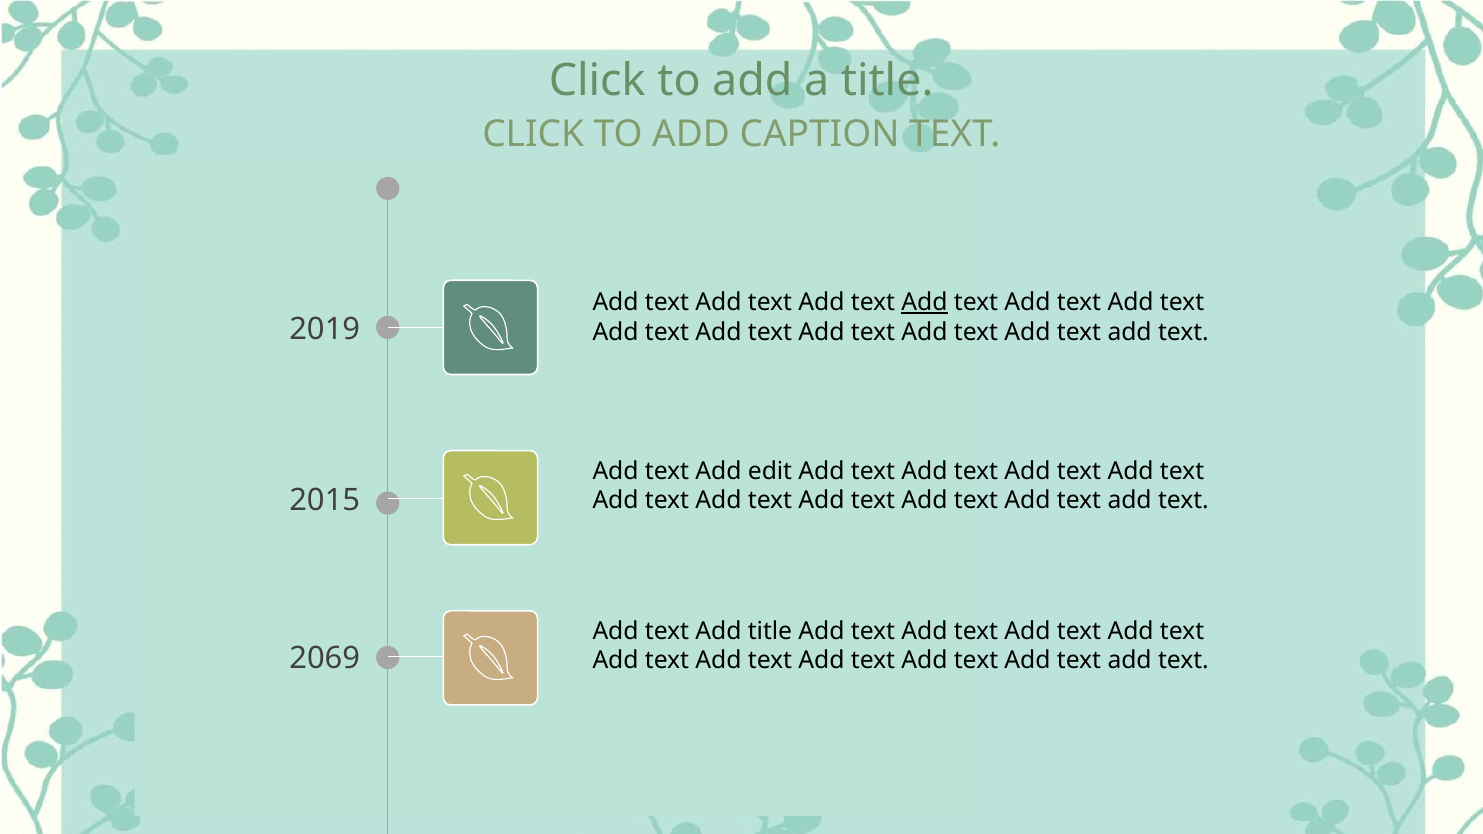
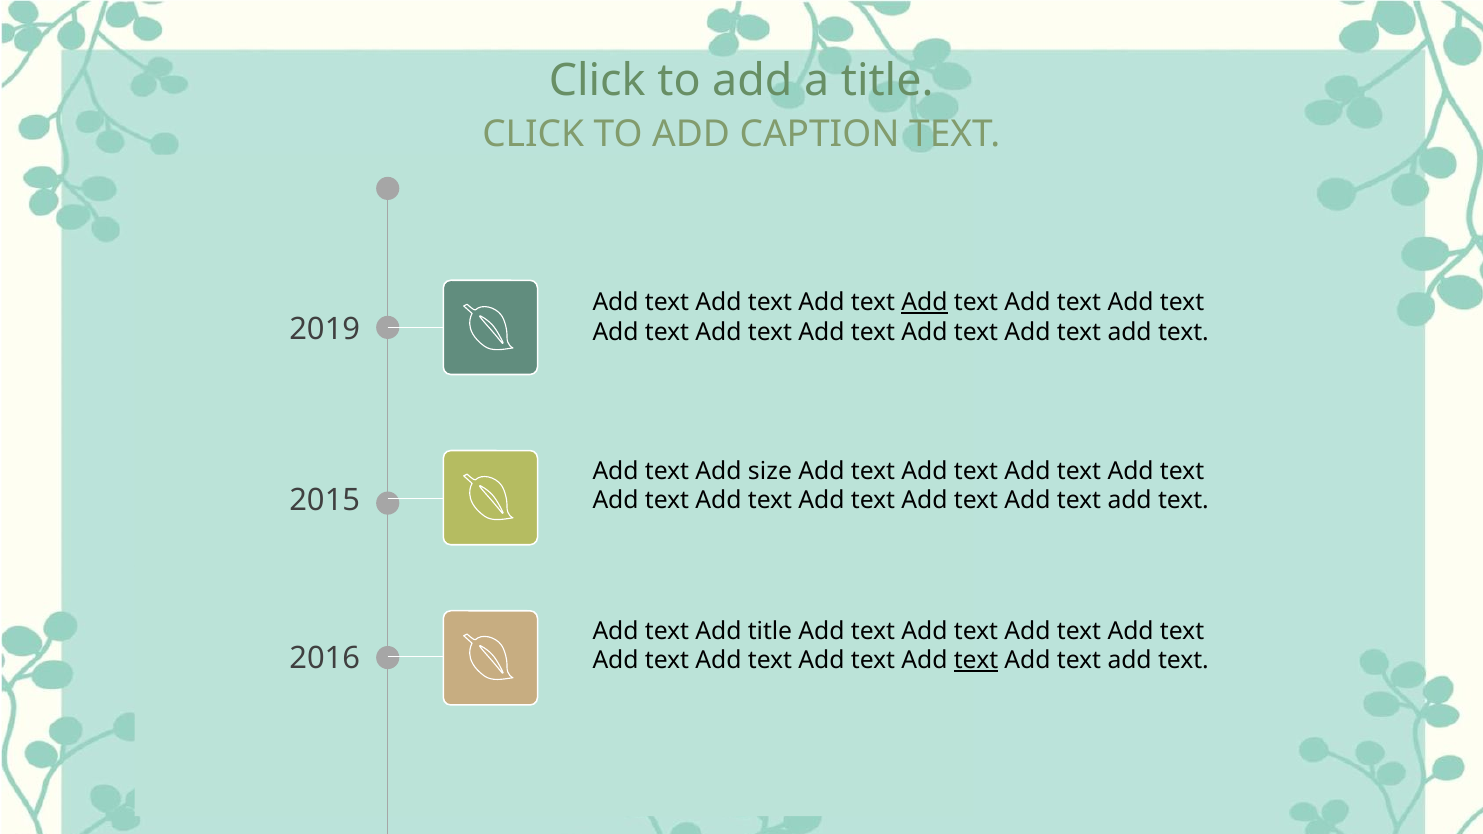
edit: edit -> size (770, 471)
2069: 2069 -> 2016 (325, 658)
text underline: none -> present (976, 661)
